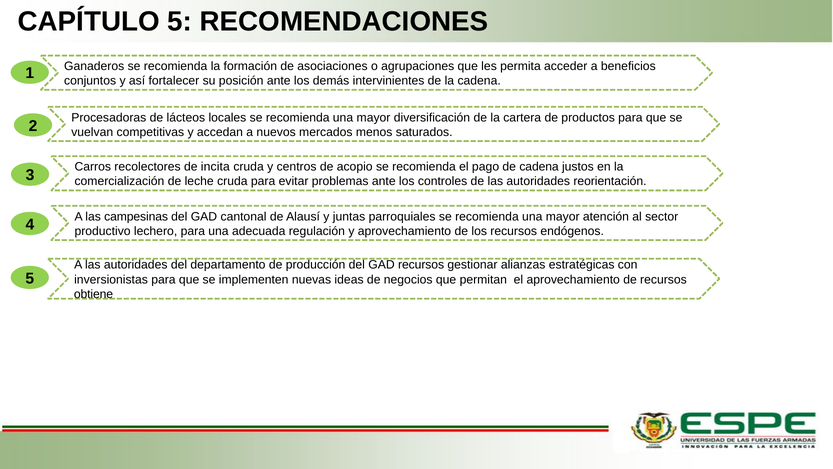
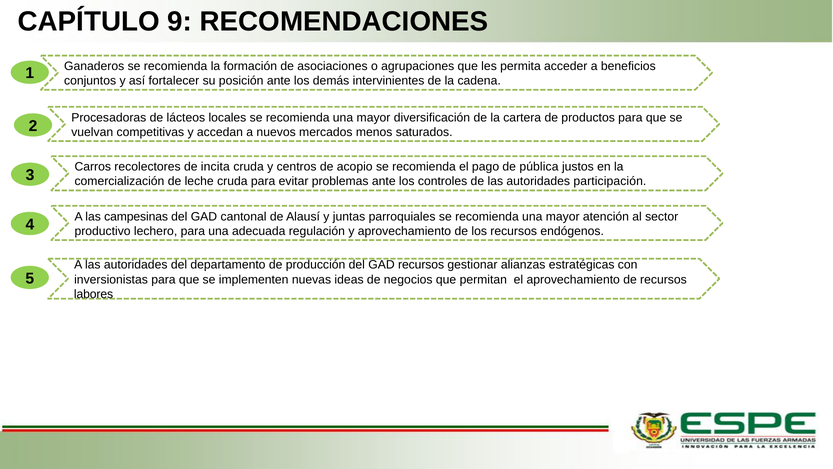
CAPÍTULO 5: 5 -> 9 (180, 22)
de cadena: cadena -> pública (539, 167)
reorientación: reorientación -> participación (610, 181)
obtiene: obtiene -> labores (94, 294)
